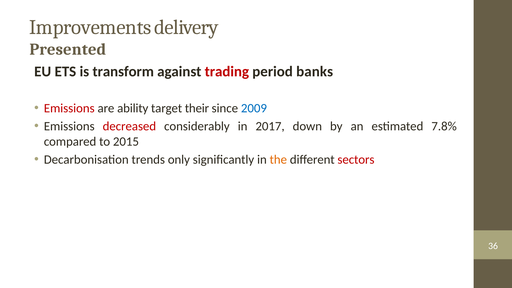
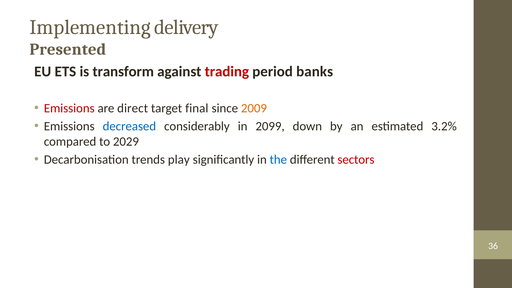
Improvements: Improvements -> Implementing (90, 27)
ability: ability -> direct (133, 108)
their: their -> final (197, 108)
2009 colour: blue -> orange (254, 108)
decreased colour: red -> blue (129, 126)
2017: 2017 -> 2099 (270, 126)
7.8%: 7.8% -> 3.2% (444, 126)
2015: 2015 -> 2029 (126, 142)
only: only -> play (179, 160)
the colour: orange -> blue (278, 160)
